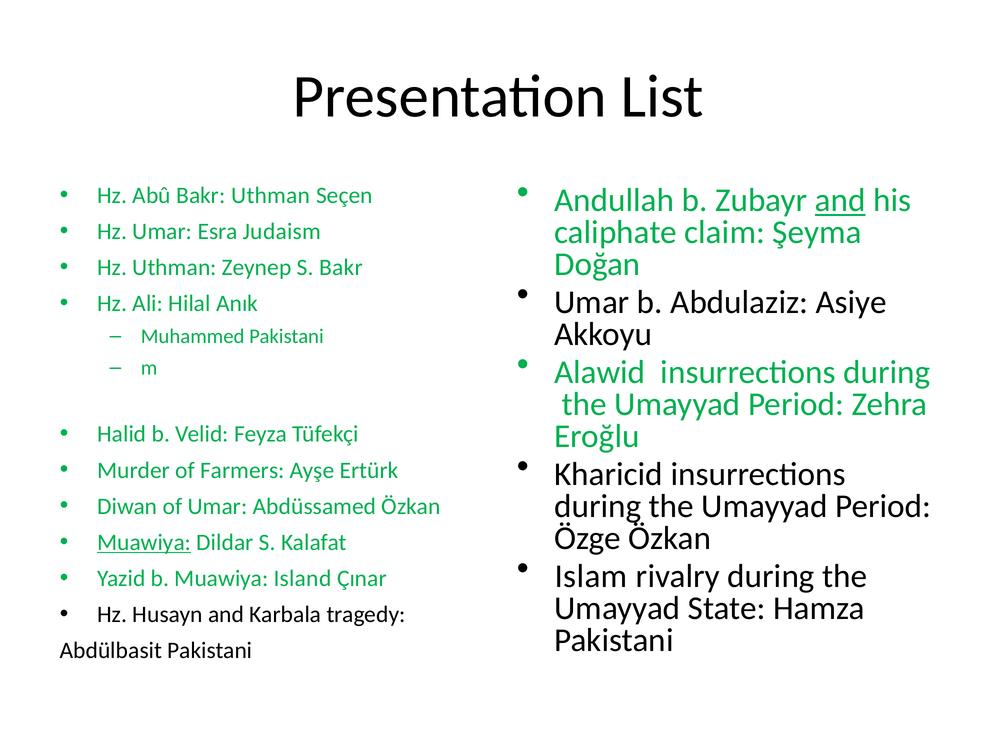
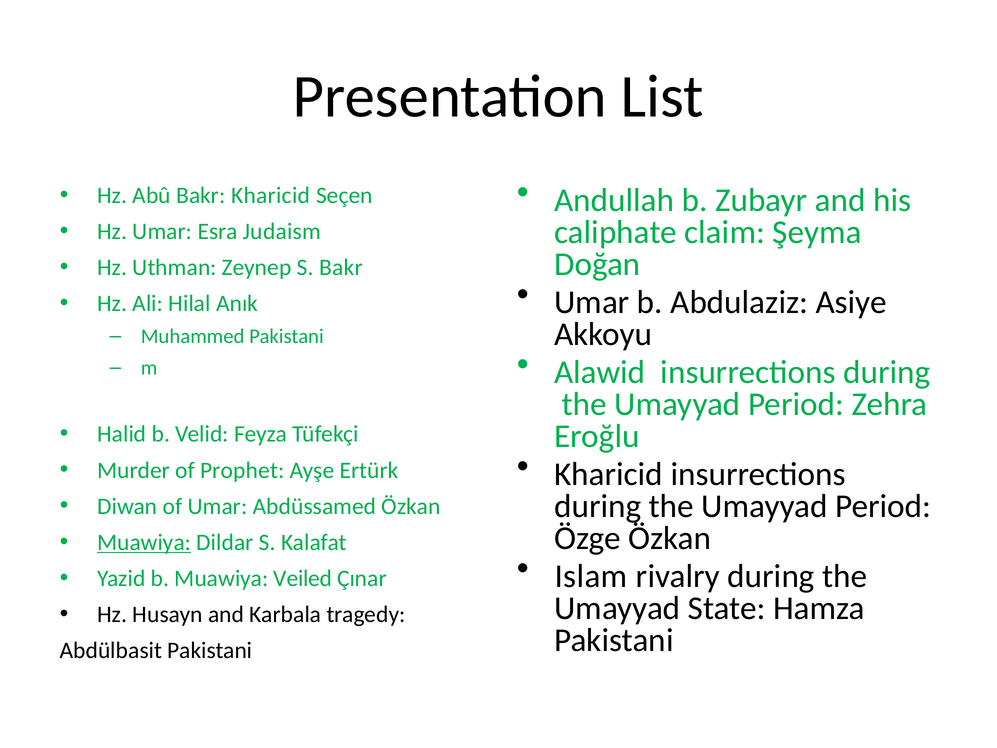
and underline: present -> none (840, 200)
Bakr Uthman: Uthman -> Kharicid (271, 195)
Farmers: Farmers -> Prophet (242, 470)
Island: Island -> Veiled (303, 578)
